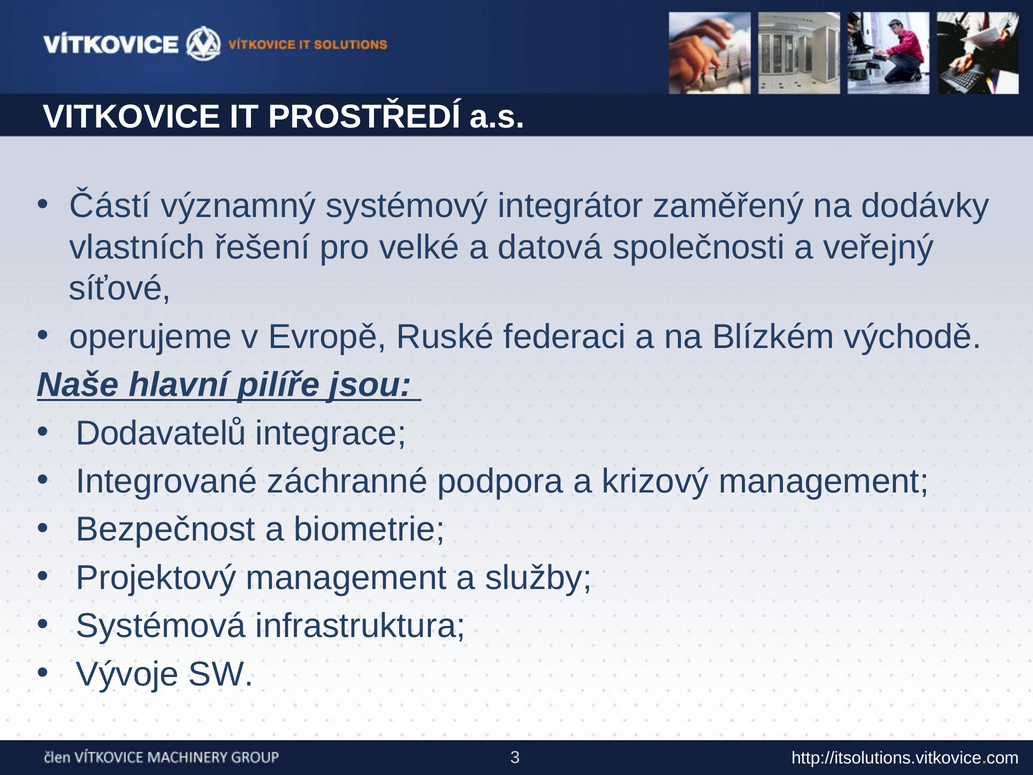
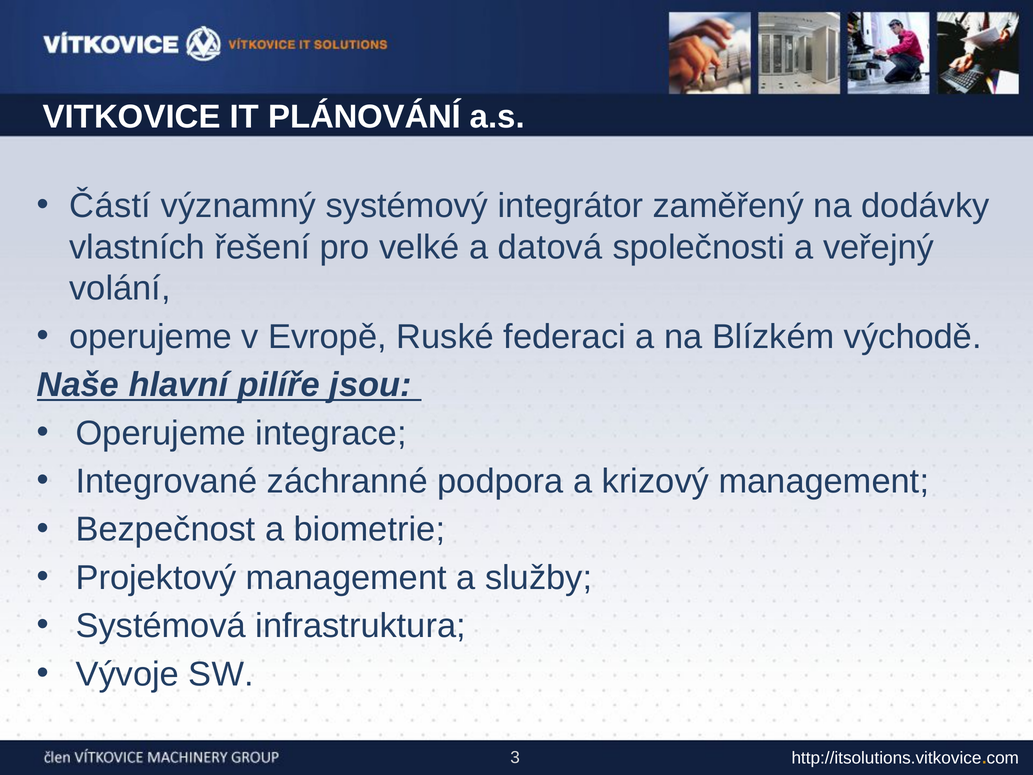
PROSTŘEDÍ: PROSTŘEDÍ -> PLÁNOVÁNÍ (365, 117)
síťové: síťové -> volání (120, 288)
Dodavatelů: Dodavatelů -> Operujeme (161, 433)
